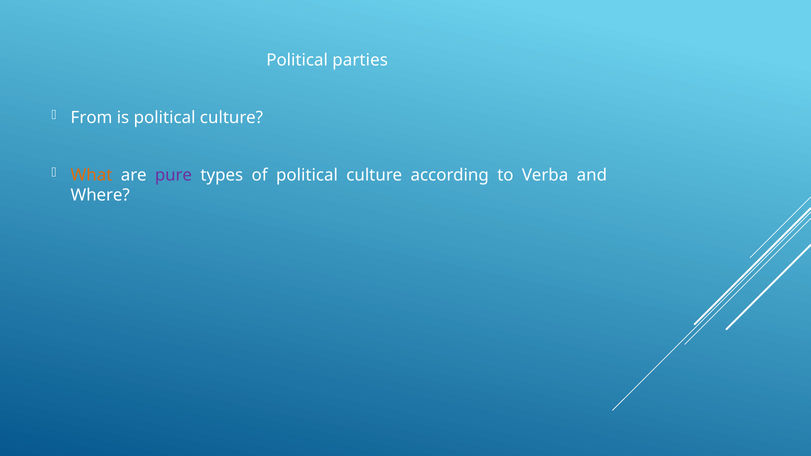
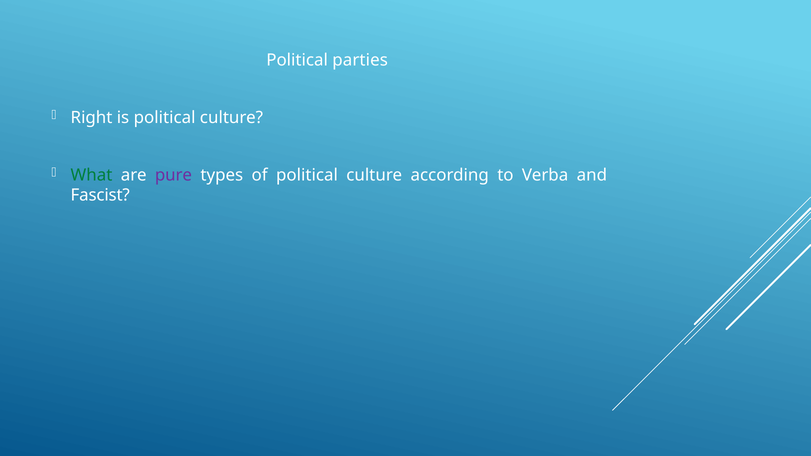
From: From -> Right (92, 118)
What colour: orange -> green (92, 175)
Where: Where -> Fascist (100, 195)
